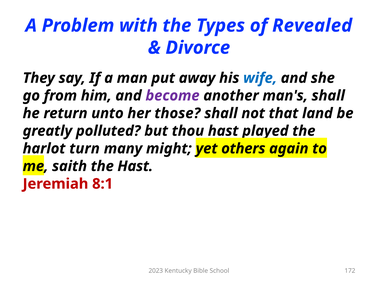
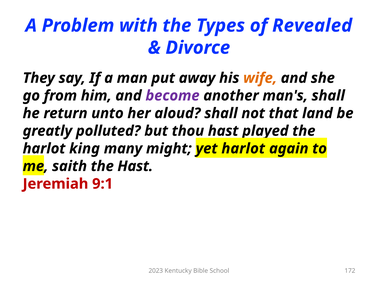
wife colour: blue -> orange (260, 78)
those: those -> aloud (177, 113)
turn: turn -> king (85, 148)
yet others: others -> harlot (243, 148)
8:1: 8:1 -> 9:1 (103, 183)
